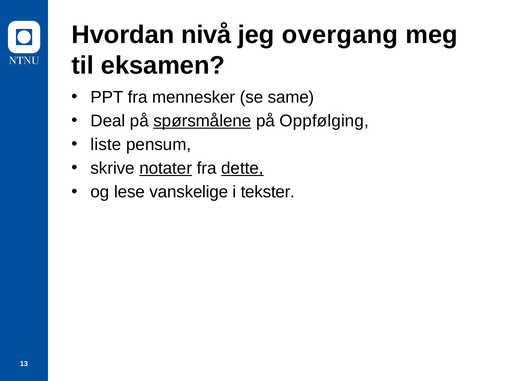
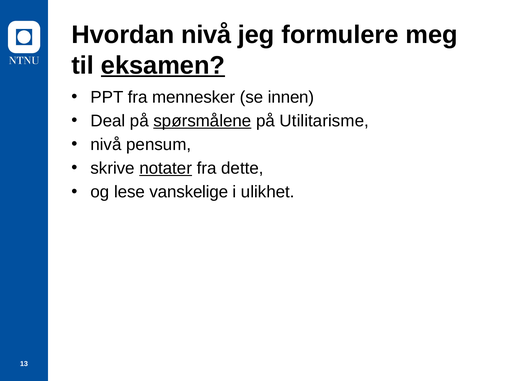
overgang: overgang -> formulere (340, 35)
eksamen underline: none -> present (163, 65)
same: same -> innen (291, 97)
Oppfølging: Oppfølging -> Utilitarisme (324, 121)
liste: liste -> nivå (106, 145)
dette underline: present -> none (242, 168)
tekster: tekster -> ulikhet (268, 192)
